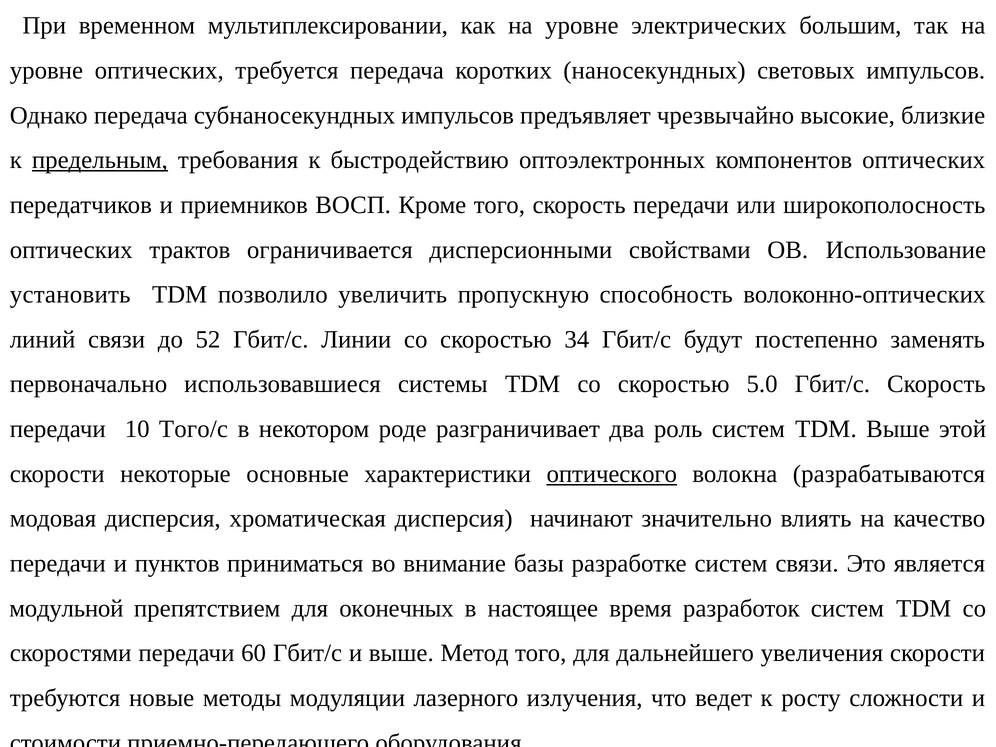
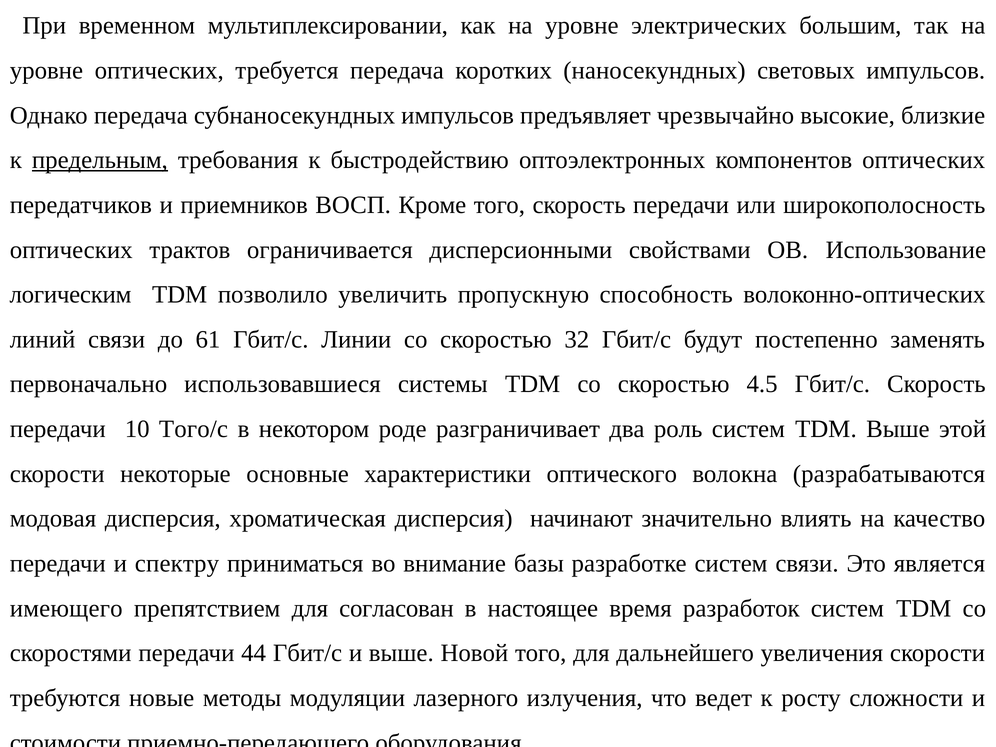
установить: установить -> логическим (70, 295)
52: 52 -> 61 (208, 339)
34: 34 -> 32 (577, 339)
5.0: 5.0 -> 4.5 (762, 384)
оптического underline: present -> none (612, 474)
пунктов: пунктов -> спектру (177, 564)
модульной: модульной -> имеющего (66, 608)
оконечных: оконечных -> согласован (396, 608)
60: 60 -> 44 (254, 653)
Метод: Метод -> Новой (474, 653)
